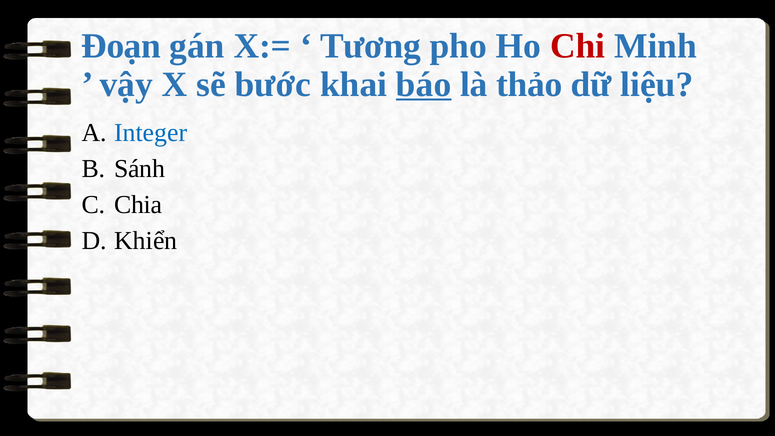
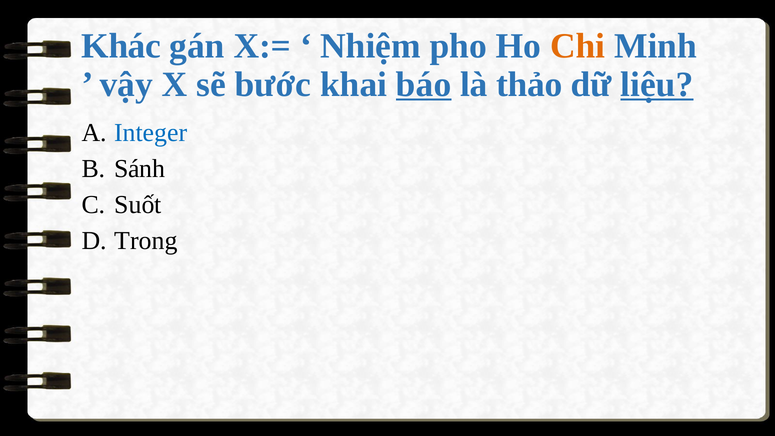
Đoạn: Đoạn -> Khác (121, 46)
Tương: Tương -> Nhiệm (370, 46)
Chi colour: red -> orange (578, 46)
liệu underline: none -> present (657, 84)
Chia: Chia -> Suốt (138, 205)
Khiển: Khiển -> Trong (146, 241)
